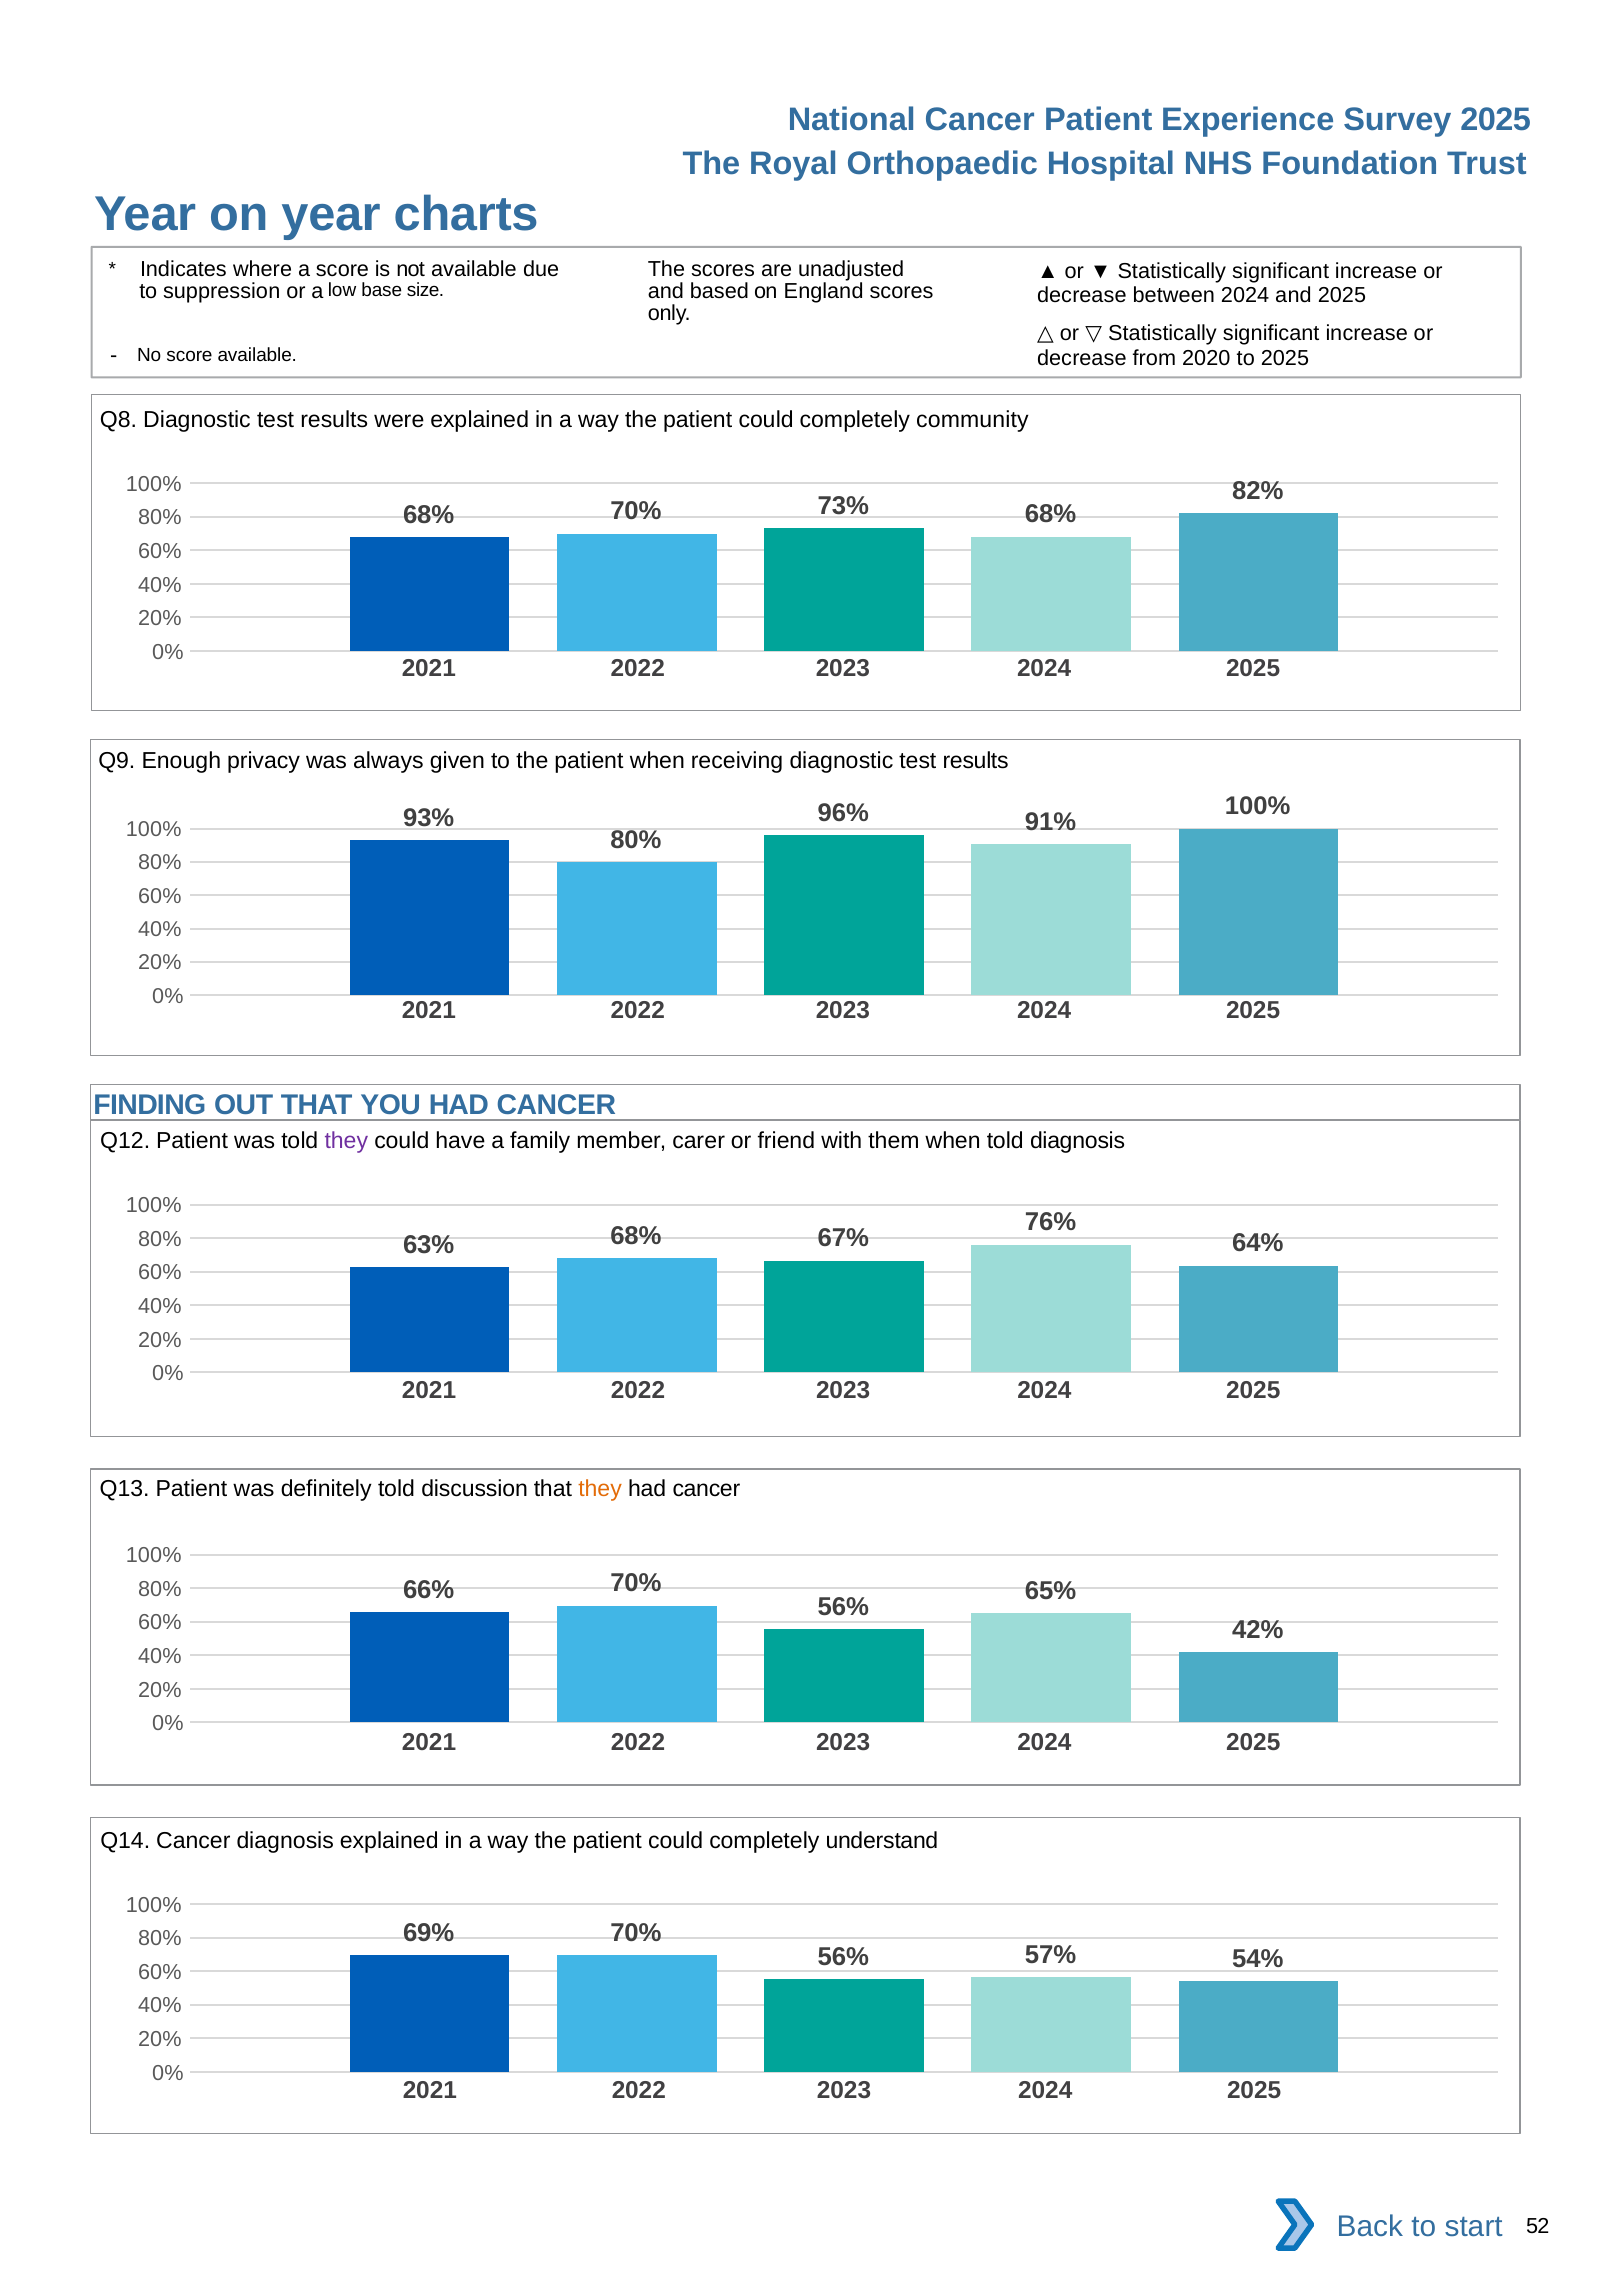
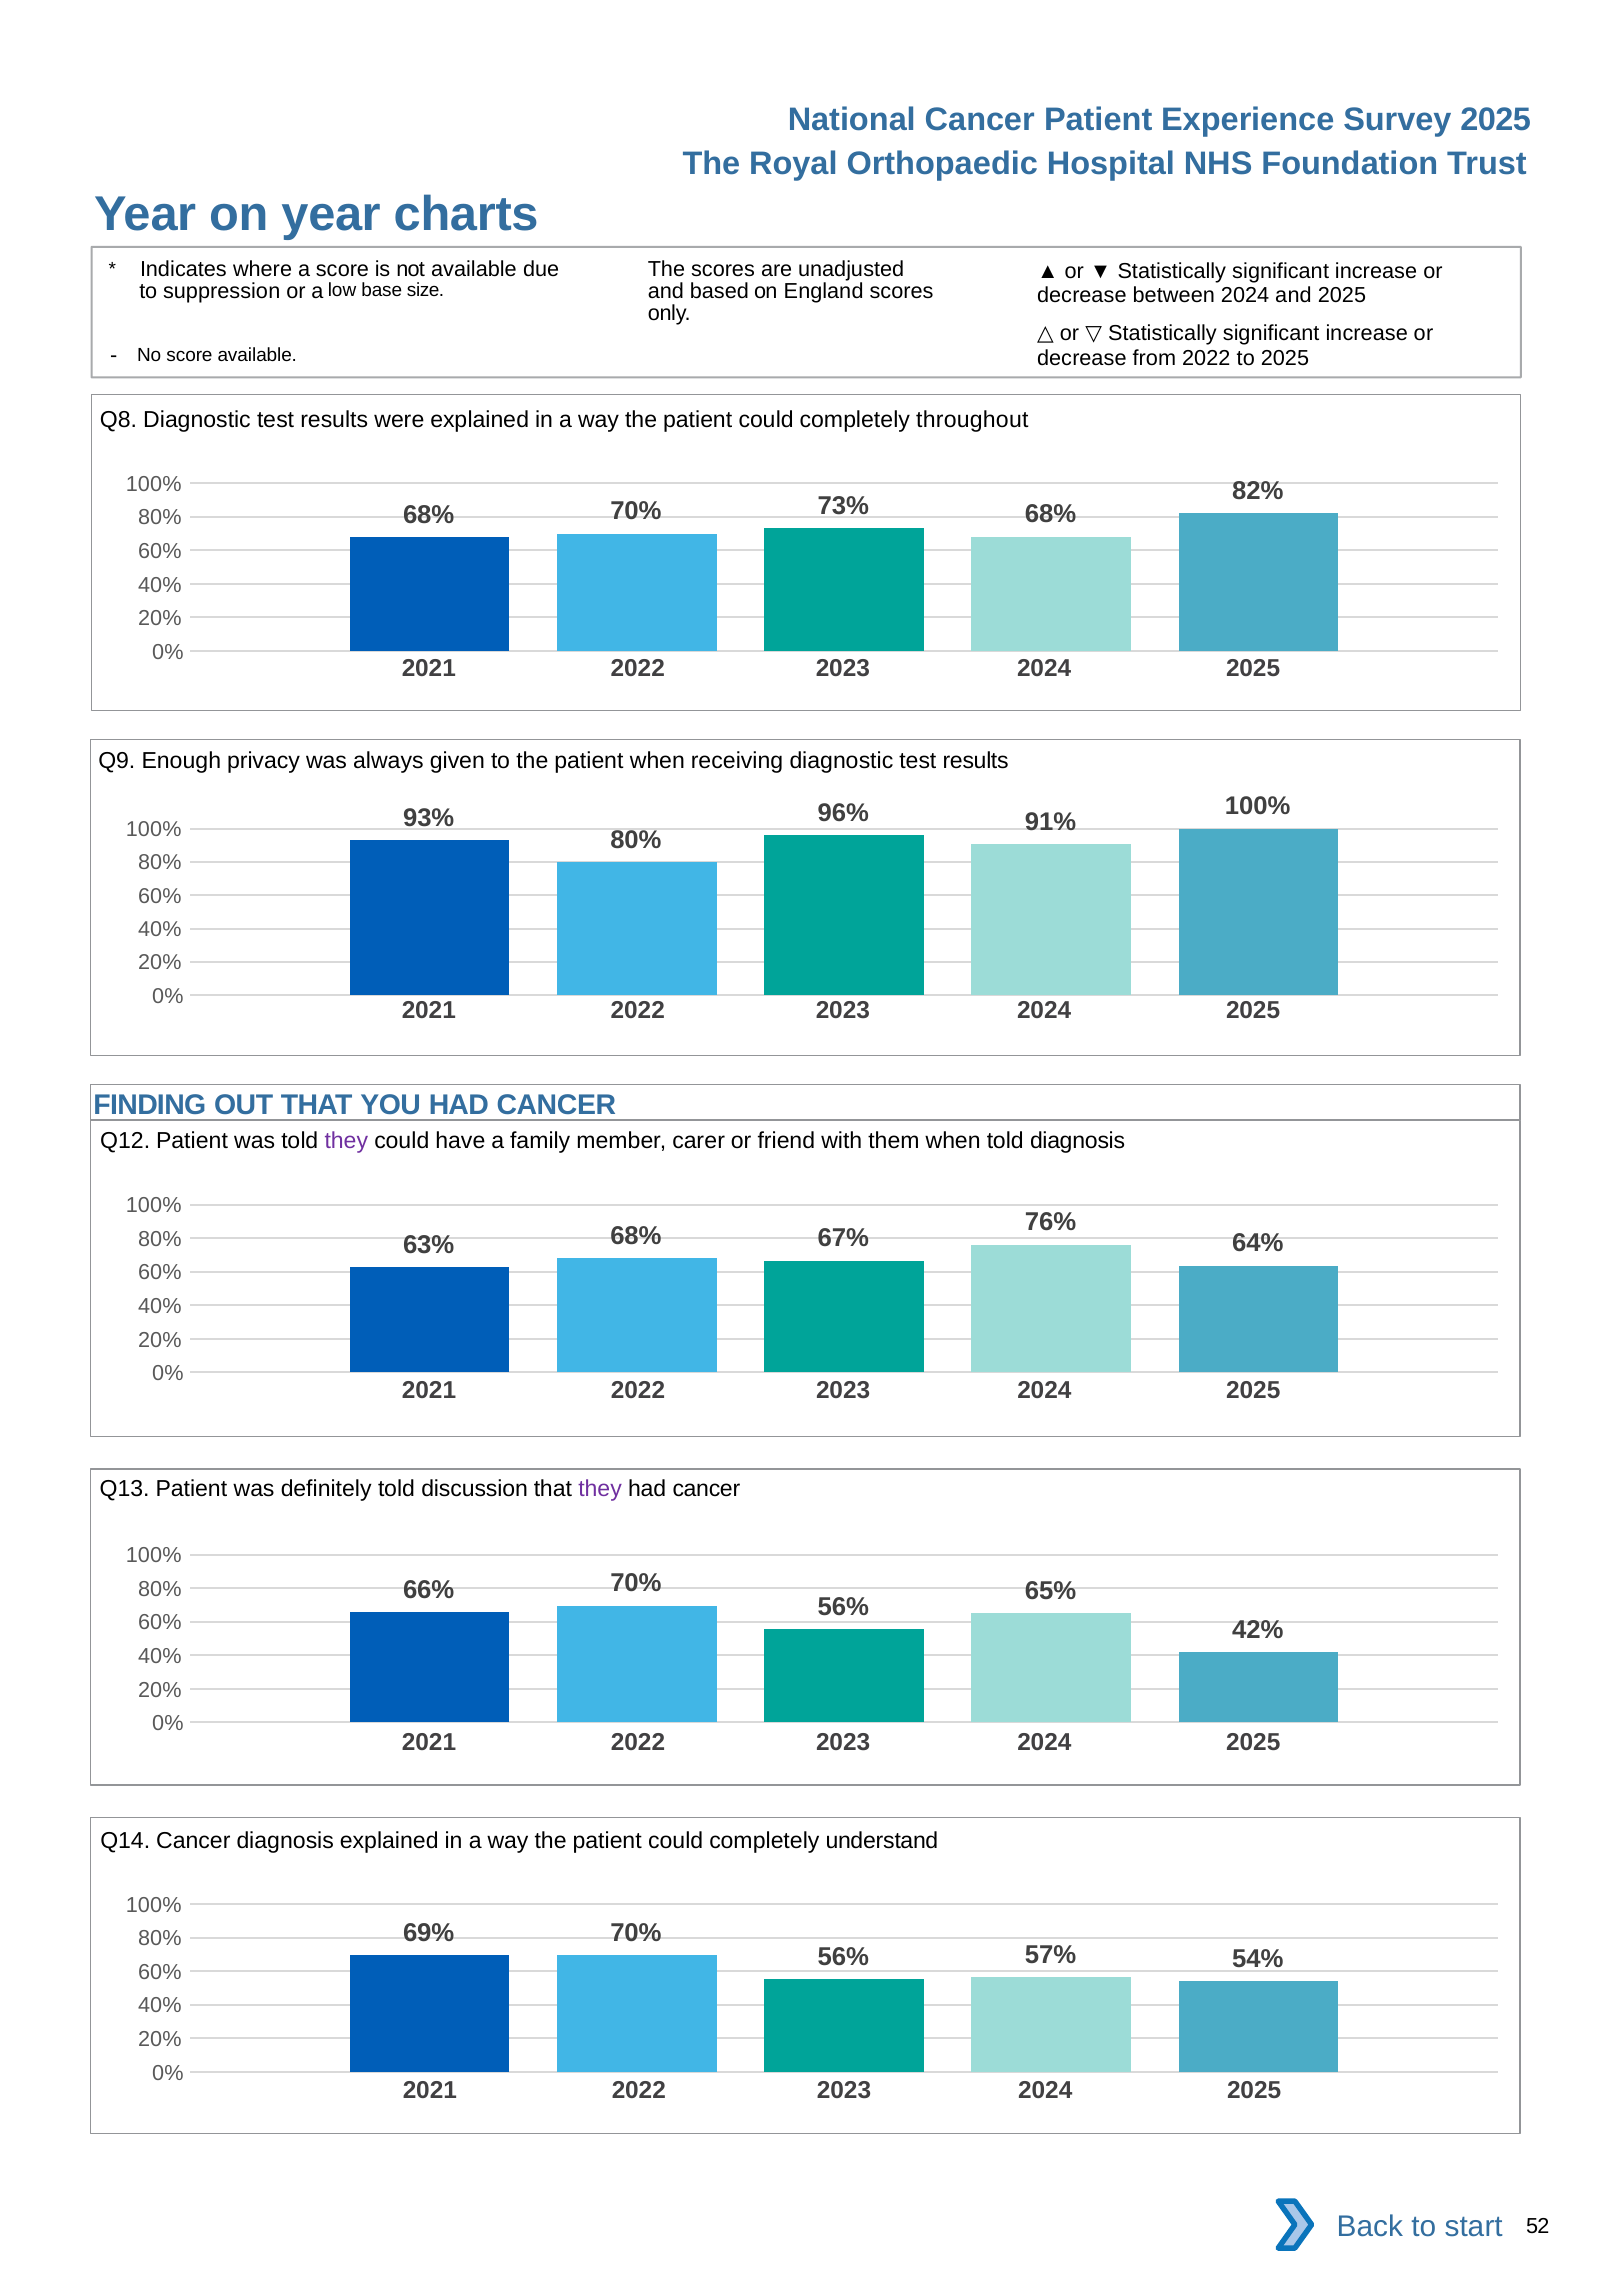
from 2020: 2020 -> 2022 (1206, 358)
community: community -> throughout (972, 420)
they colour: orange -> purple (600, 1489)
